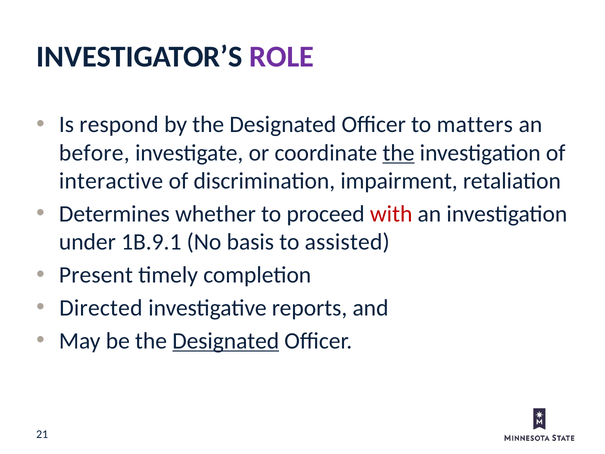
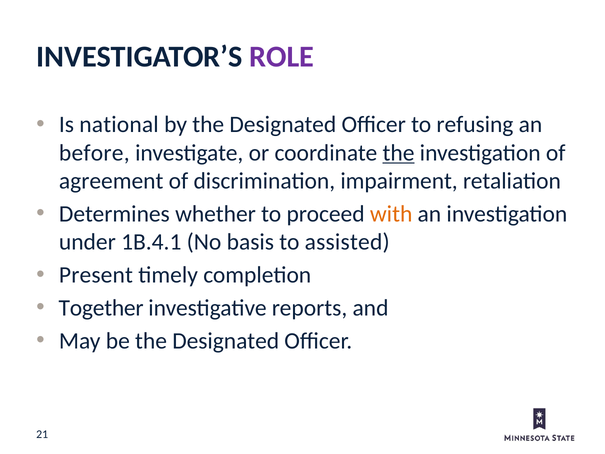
respond: respond -> national (119, 125)
matters: matters -> refusing (475, 125)
interactive: interactive -> agreement (111, 181)
with colour: red -> orange (391, 214)
1B.9.1: 1B.9.1 -> 1B.4.1 (151, 242)
Directed: Directed -> Together (101, 308)
Designated underline: present -> none (226, 341)
